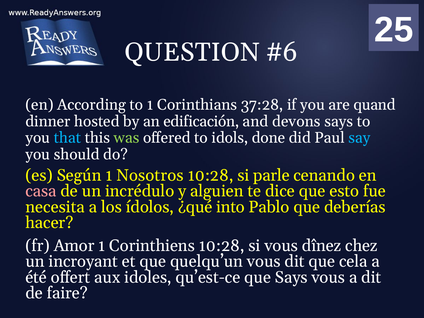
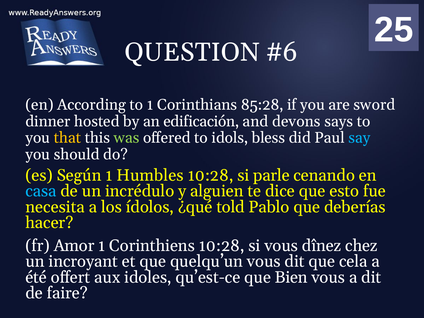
37:28: 37:28 -> 85:28 (262, 105)
quand: quand -> sword (374, 105)
that colour: light blue -> yellow (67, 138)
done: done -> bless (268, 138)
Nosotros: Nosotros -> Humbles (150, 175)
casa colour: pink -> light blue (41, 191)
into: into -> told (231, 207)
que Says: Says -> Bien (291, 277)
